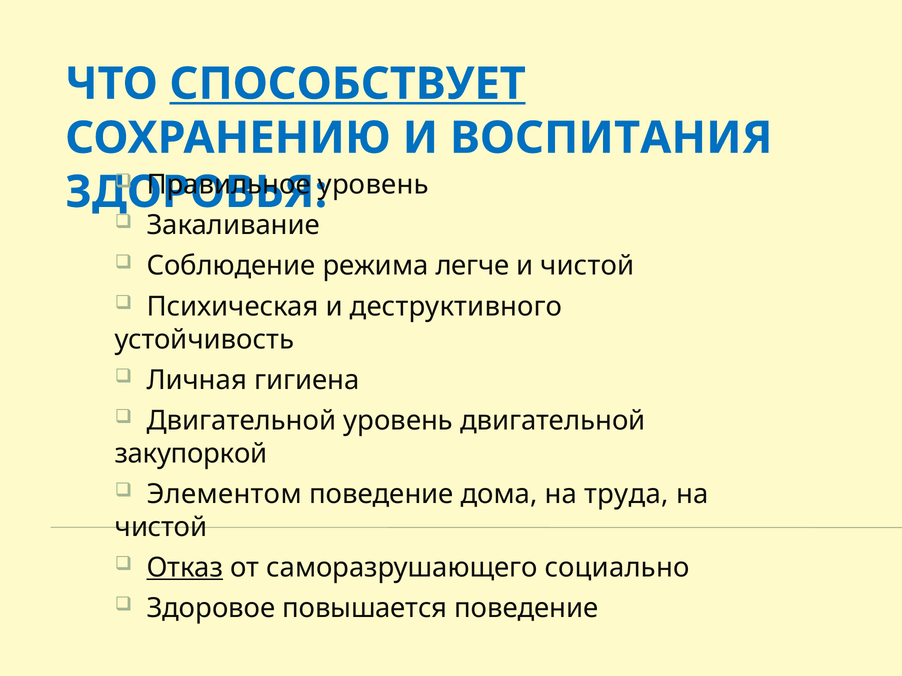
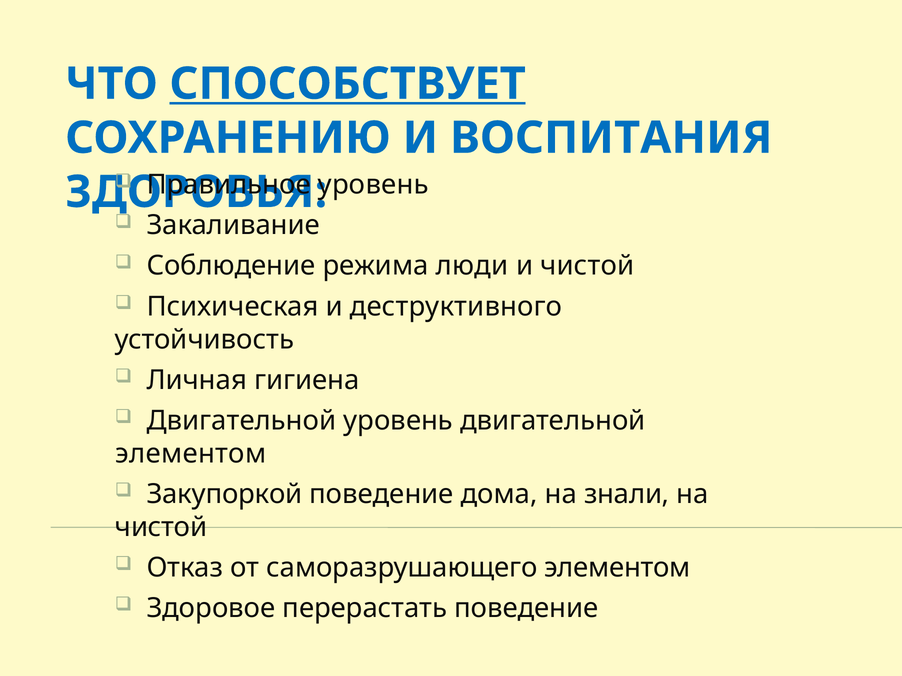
легче: легче -> люди (472, 266)
закупоркой: закупоркой -> элементом (191, 454)
Элементом: Элементом -> Закупоркой (224, 494)
труда: труда -> знали (627, 494)
Отказ underline: present -> none (185, 568)
саморазрушающего социально: социально -> элементом (617, 568)
повышается: повышается -> перерастать (365, 608)
